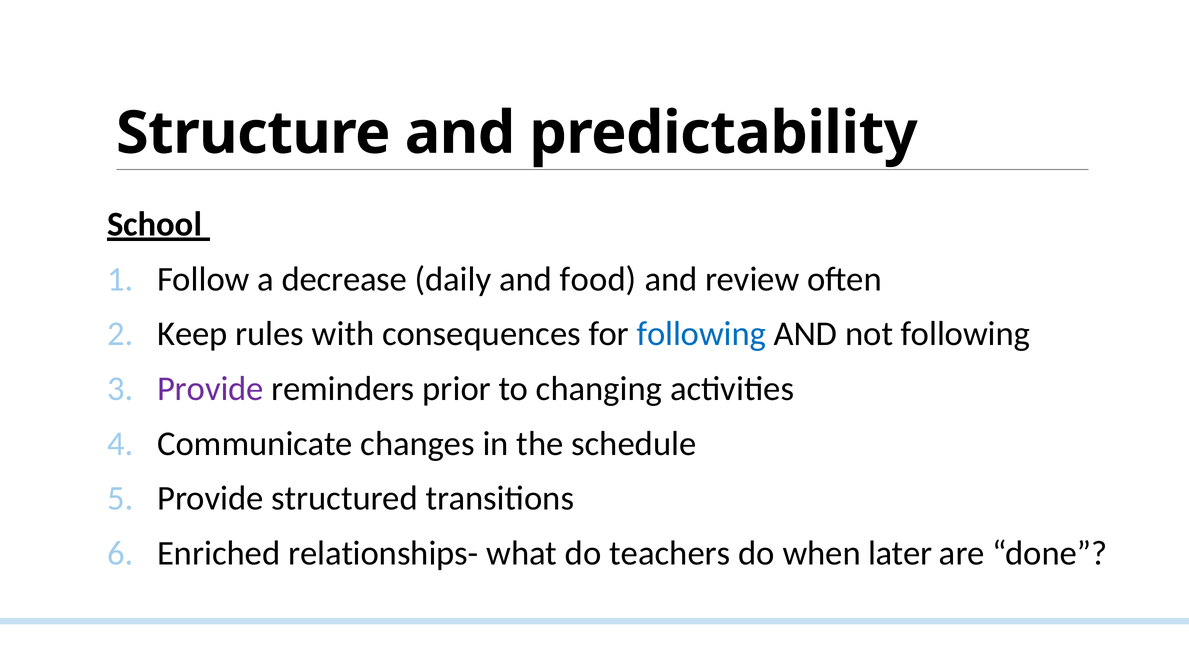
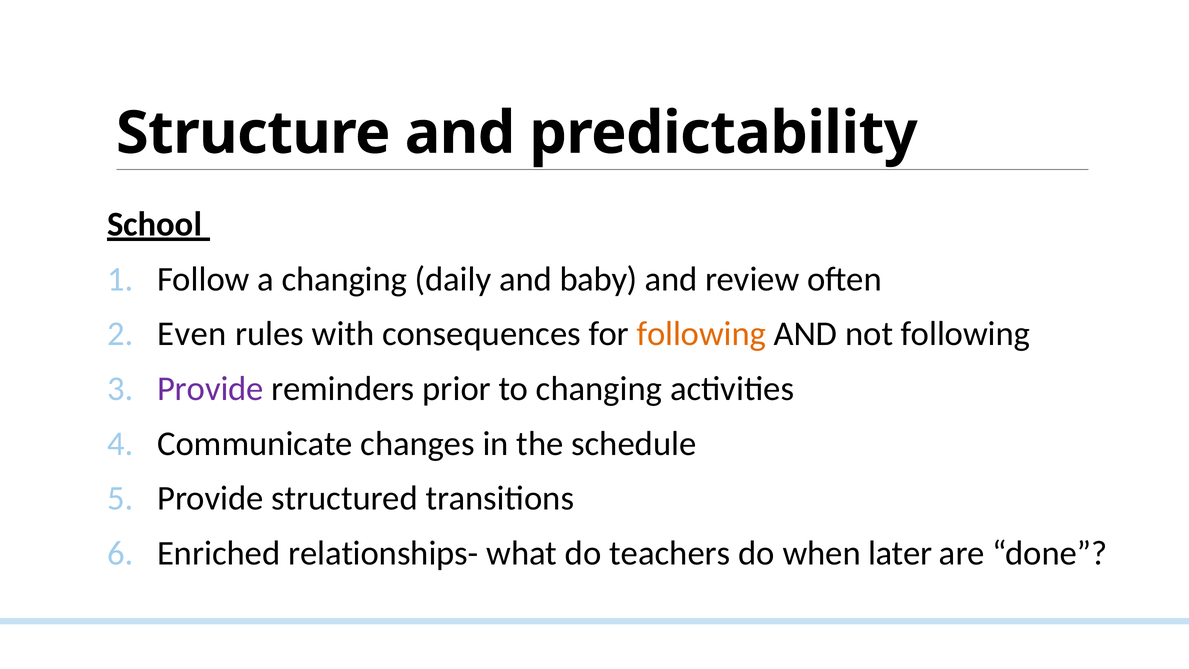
a decrease: decrease -> changing (344, 279)
food: food -> baby (598, 279)
Keep: Keep -> Even (192, 334)
following colour: blue -> orange (701, 334)
